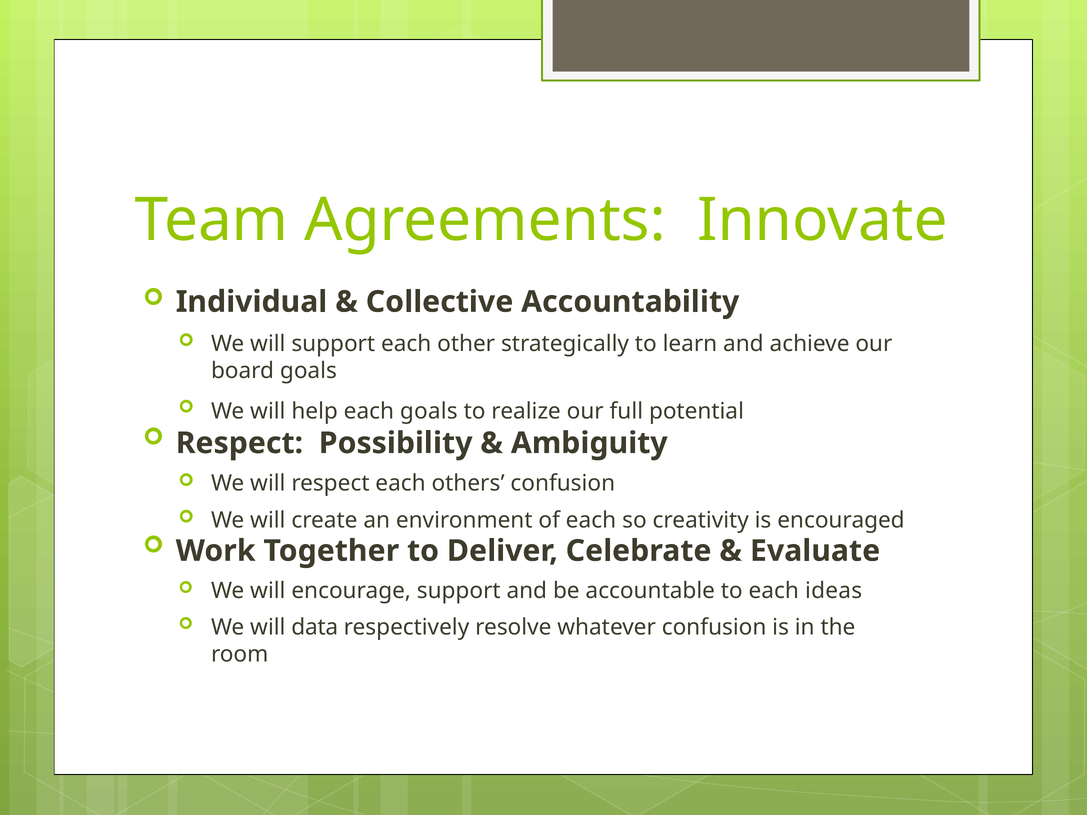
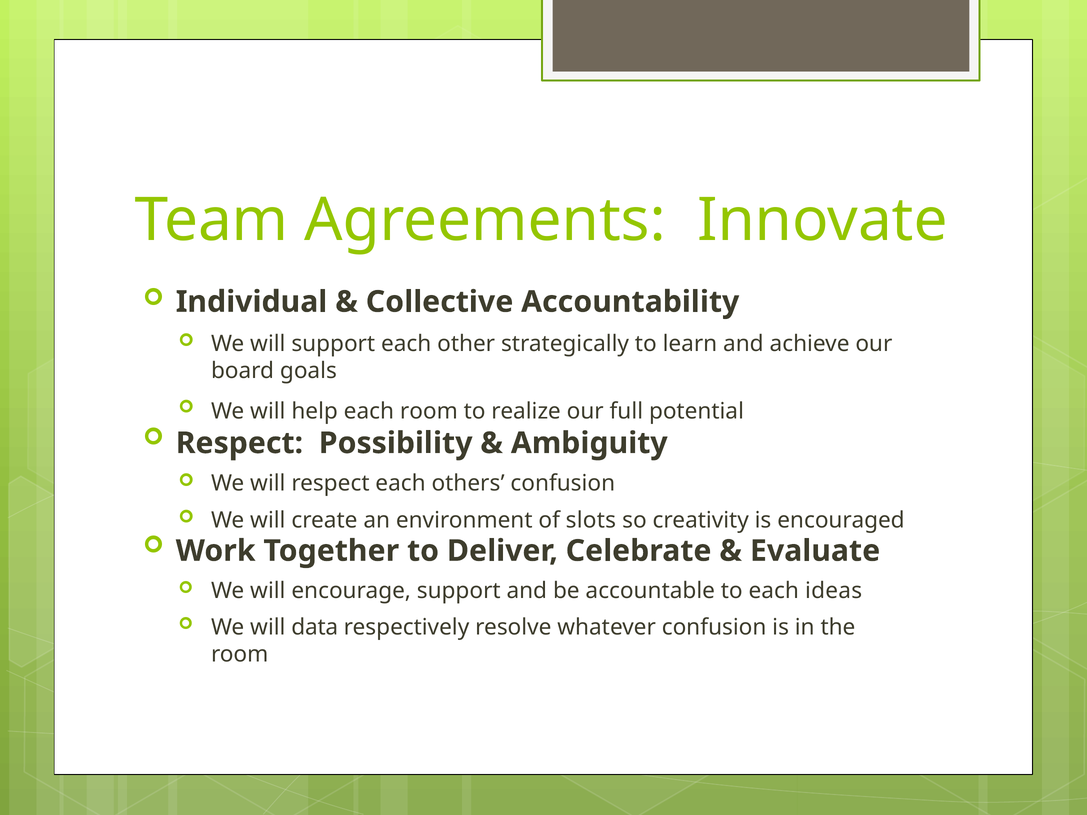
each goals: goals -> room (429, 411)
of each: each -> slots (591, 520)
